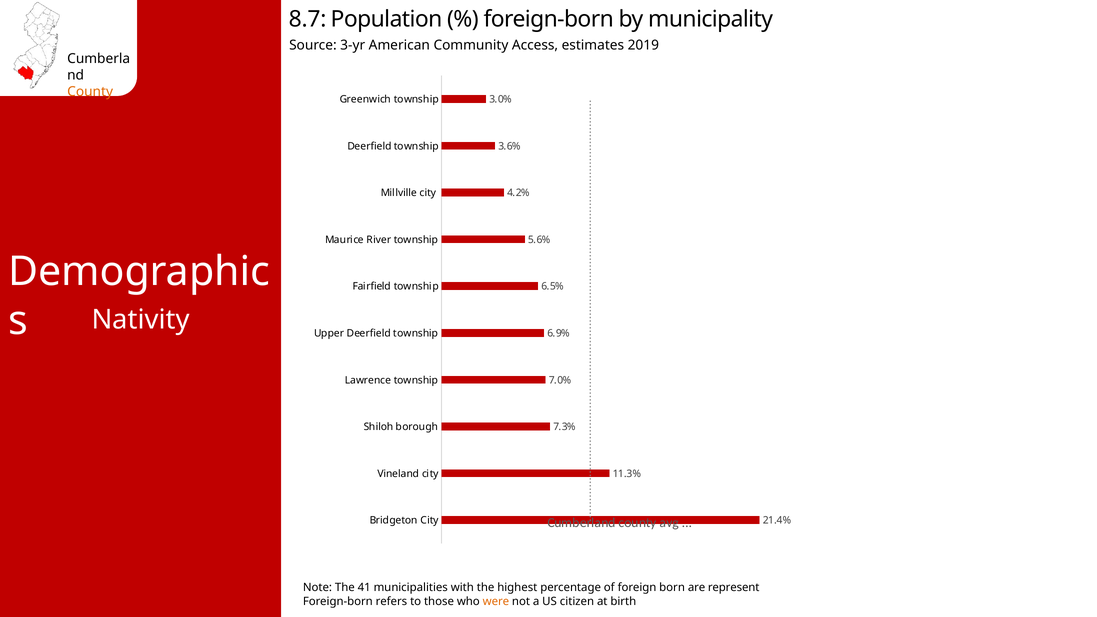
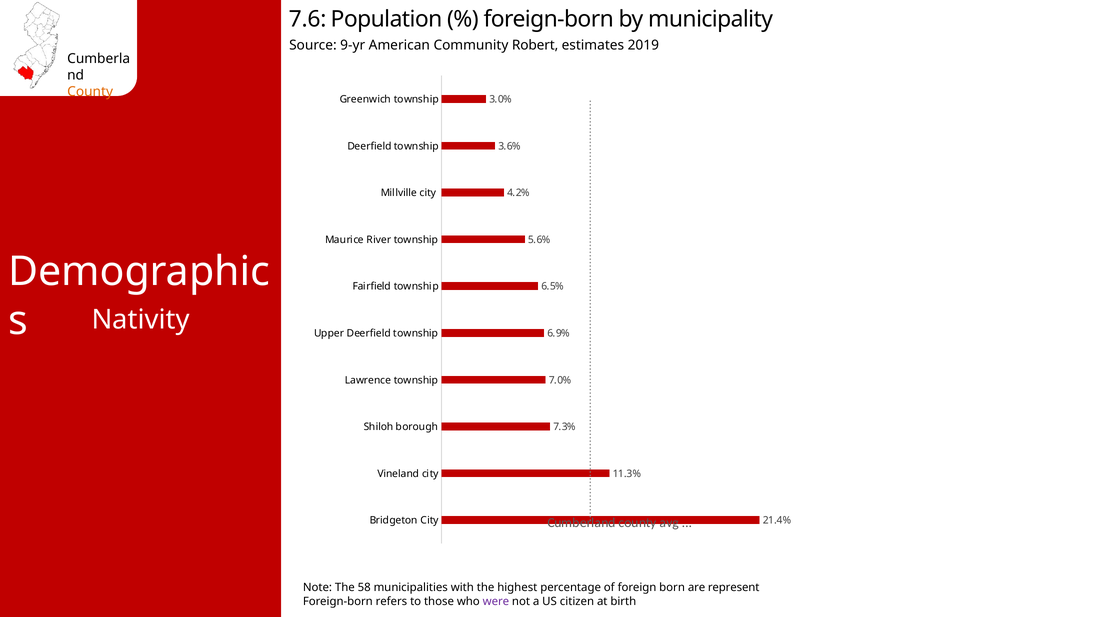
8.7: 8.7 -> 7.6 (308, 19)
3-yr: 3-yr -> 9-yr (353, 45)
Access: Access -> Robert (535, 45)
41: 41 -> 58 (364, 588)
were colour: orange -> purple (496, 601)
